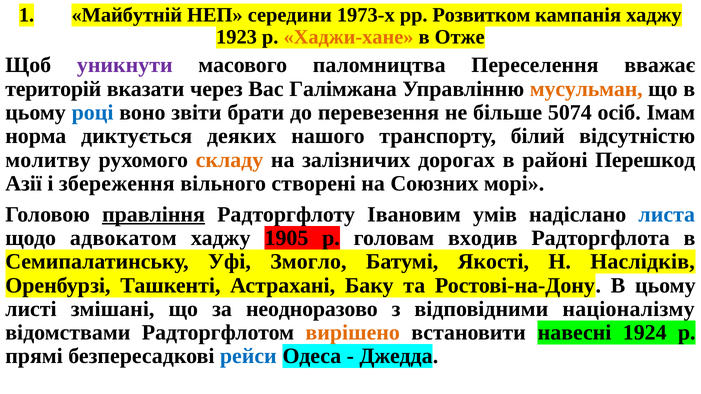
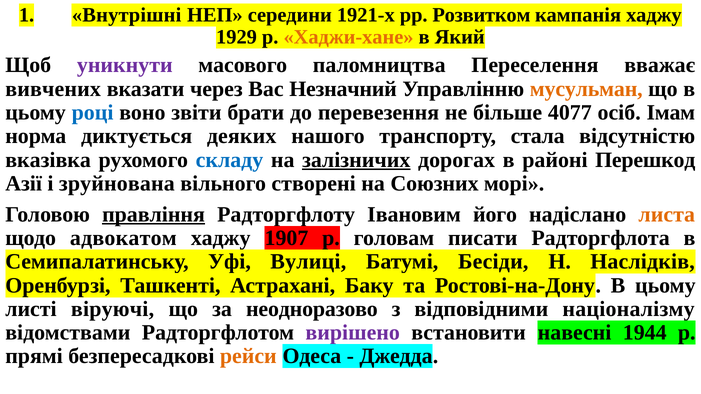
Майбутній: Майбутній -> Внутрішні (127, 15)
1973-х: 1973-х -> 1921-х (366, 15)
1923: 1923 -> 1929 (237, 37)
Отже: Отже -> Який (460, 37)
територій: територій -> вивчених (53, 89)
Галімжана: Галімжана -> Незначний (343, 89)
5074: 5074 -> 4077 (570, 113)
білий: білий -> стала (538, 136)
молитву: молитву -> вказівка (48, 160)
складу colour: orange -> blue (229, 160)
залізничих underline: none -> present (356, 160)
збереження: збереження -> зруйнована (117, 184)
умів: умів -> його (495, 215)
листа colour: blue -> orange (667, 215)
1905: 1905 -> 1907 (286, 238)
входив: входив -> писати (483, 238)
Змогло: Змогло -> Вулиці (308, 262)
Якості: Якості -> Бесіди (493, 262)
змішані: змішані -> віруючі (113, 309)
вирішено colour: orange -> purple (353, 333)
1924: 1924 -> 1944 (645, 333)
рейси colour: blue -> orange (248, 357)
